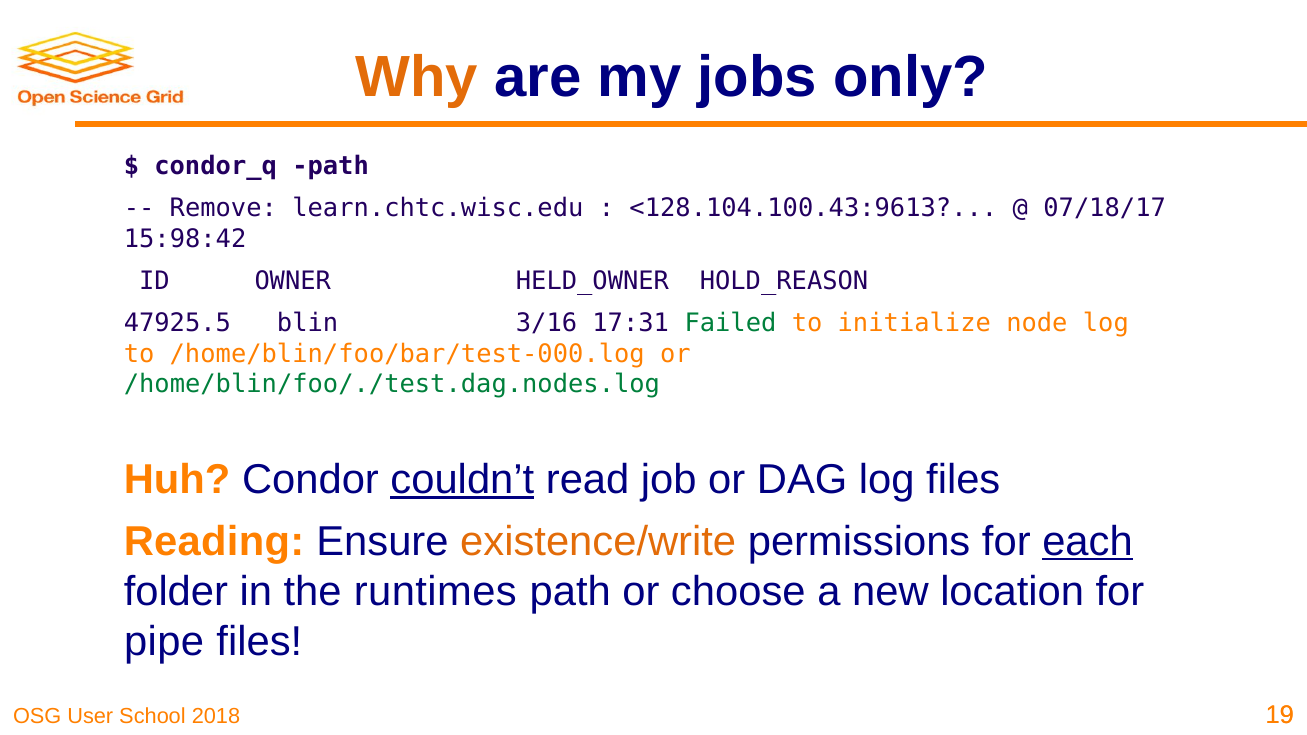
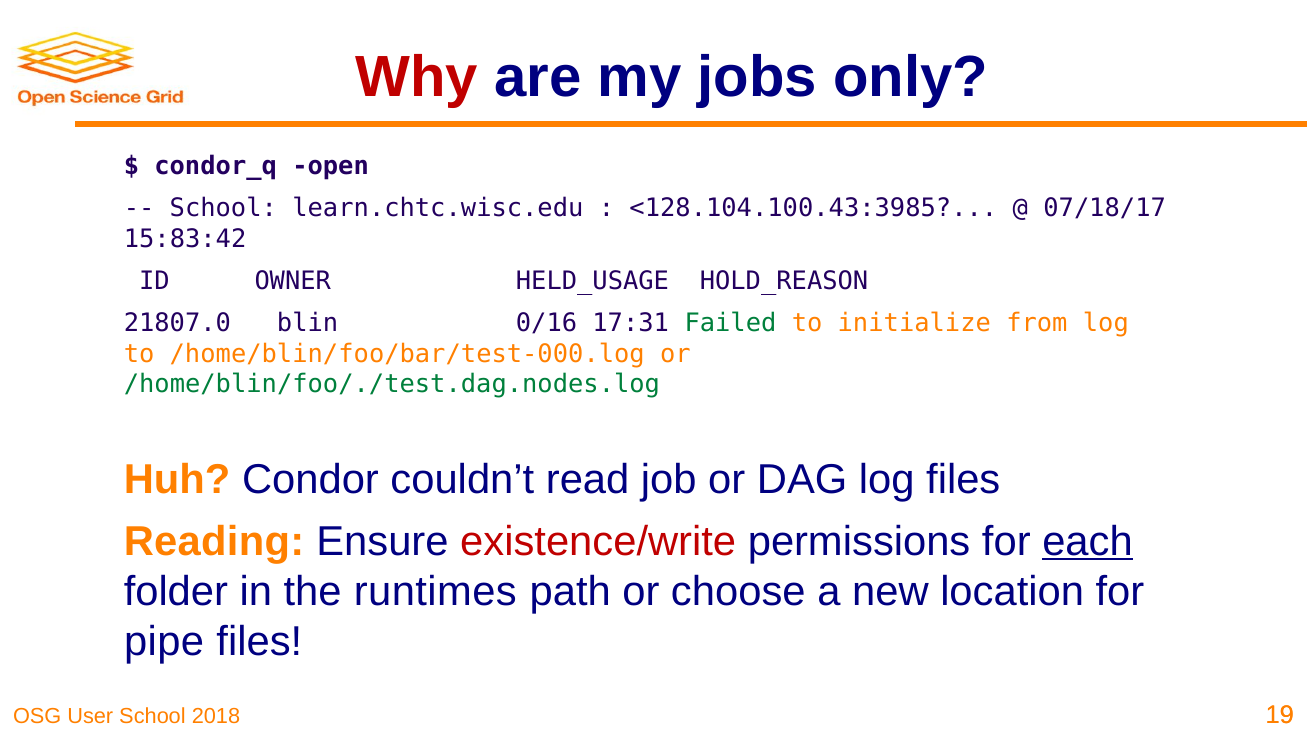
Why colour: orange -> red (417, 78)
condor_q path: path -> open (331, 167)
Remove: Remove -> School (223, 209)
<128.104.100.43:9613: <128.104.100.43:9613 -> <128.104.100.43:3985 (813, 209)
15:98:42: 15:98:42 -> 15:83:42 (185, 239)
HELD_OWNER: HELD_OWNER -> HELD_USAGE (592, 281)
47925.5: 47925.5 -> 21807.0 (177, 323)
3/16: 3/16 -> 0/16 (547, 323)
node: node -> from (1037, 323)
couldn’t underline: present -> none (462, 480)
existence/write colour: orange -> red (598, 541)
